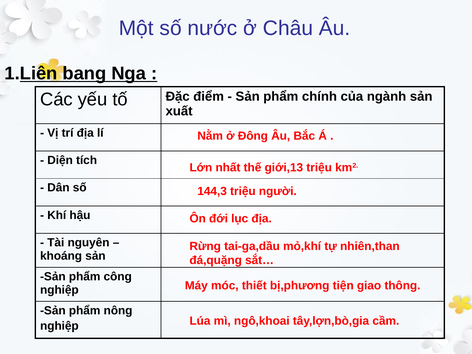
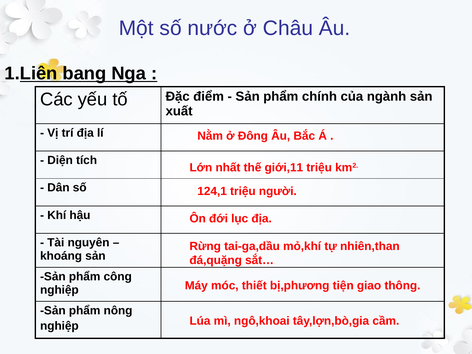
giới,13: giới,13 -> giới,11 (284, 168)
144,3: 144,3 -> 124,1 (212, 191)
